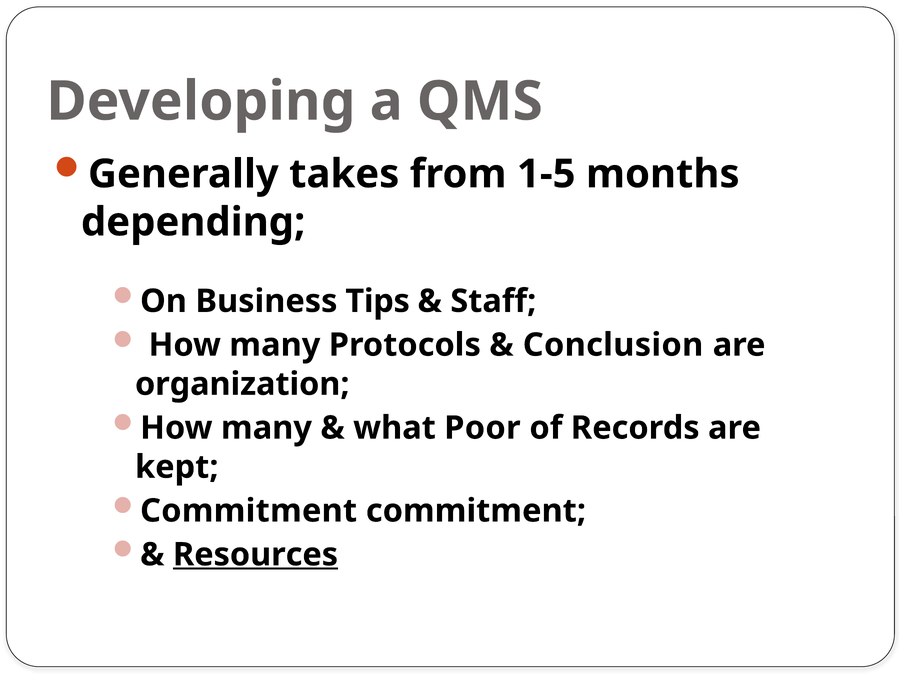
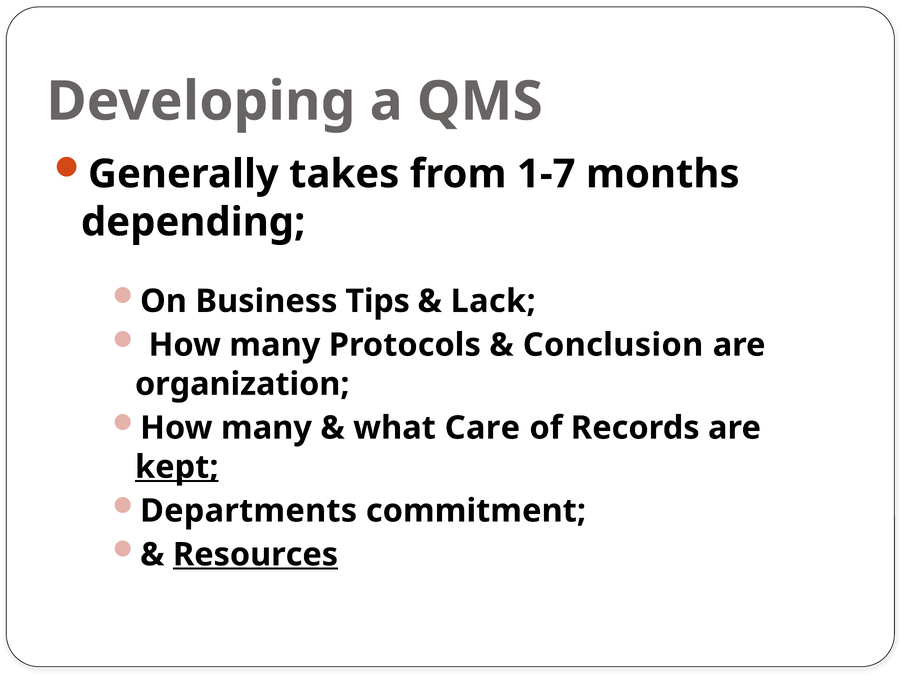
1-5: 1-5 -> 1-7 (546, 174)
Staff: Staff -> Lack (493, 301)
Poor: Poor -> Care (482, 428)
kept underline: none -> present (177, 467)
Commitment: Commitment -> Departments (249, 511)
